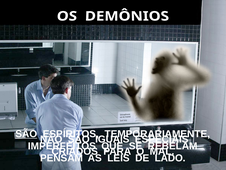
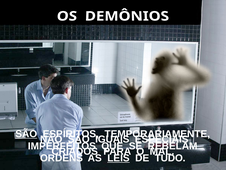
PENSAM: PENSAM -> ORDENS (61, 158)
LEIS underline: none -> present (119, 158)
LADO: LADO -> TUDO (170, 158)
